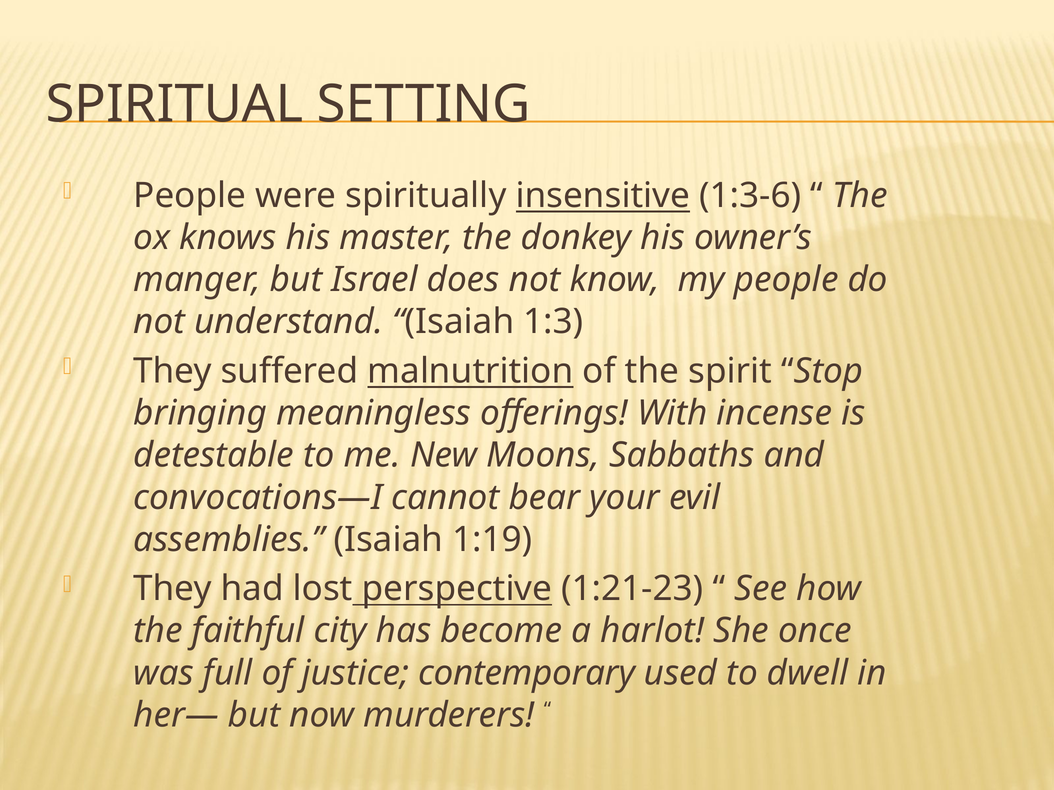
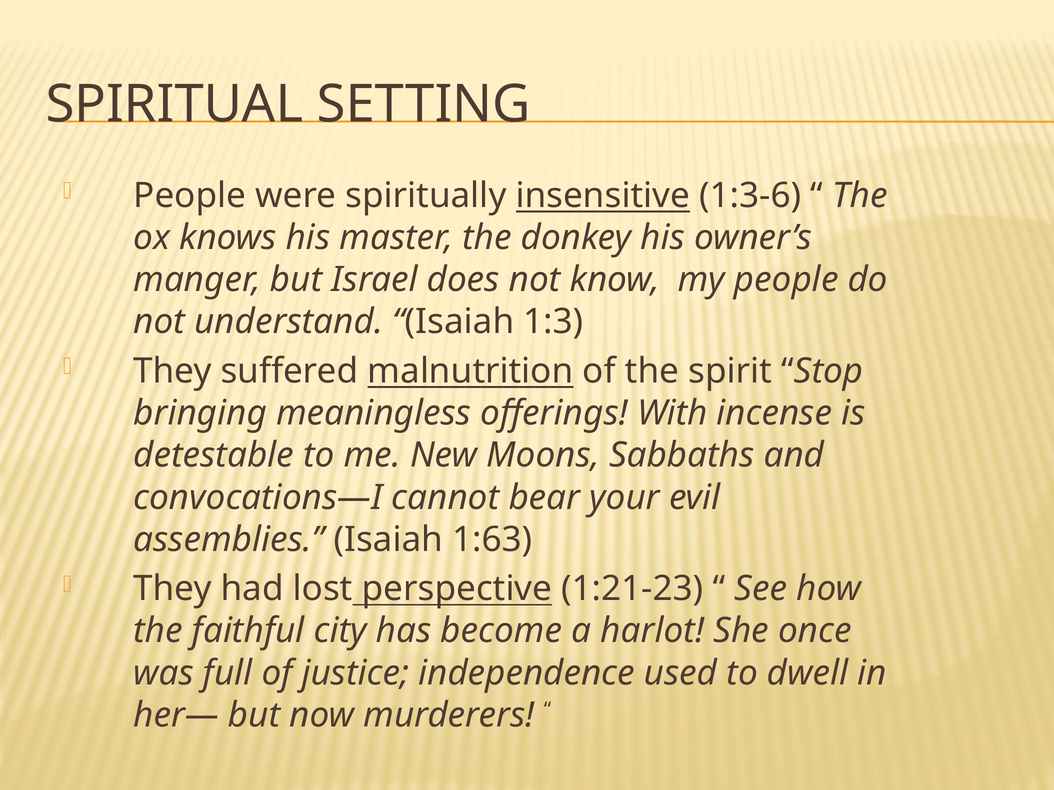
1:19: 1:19 -> 1:63 (492, 540)
contemporary: contemporary -> independence (527, 673)
